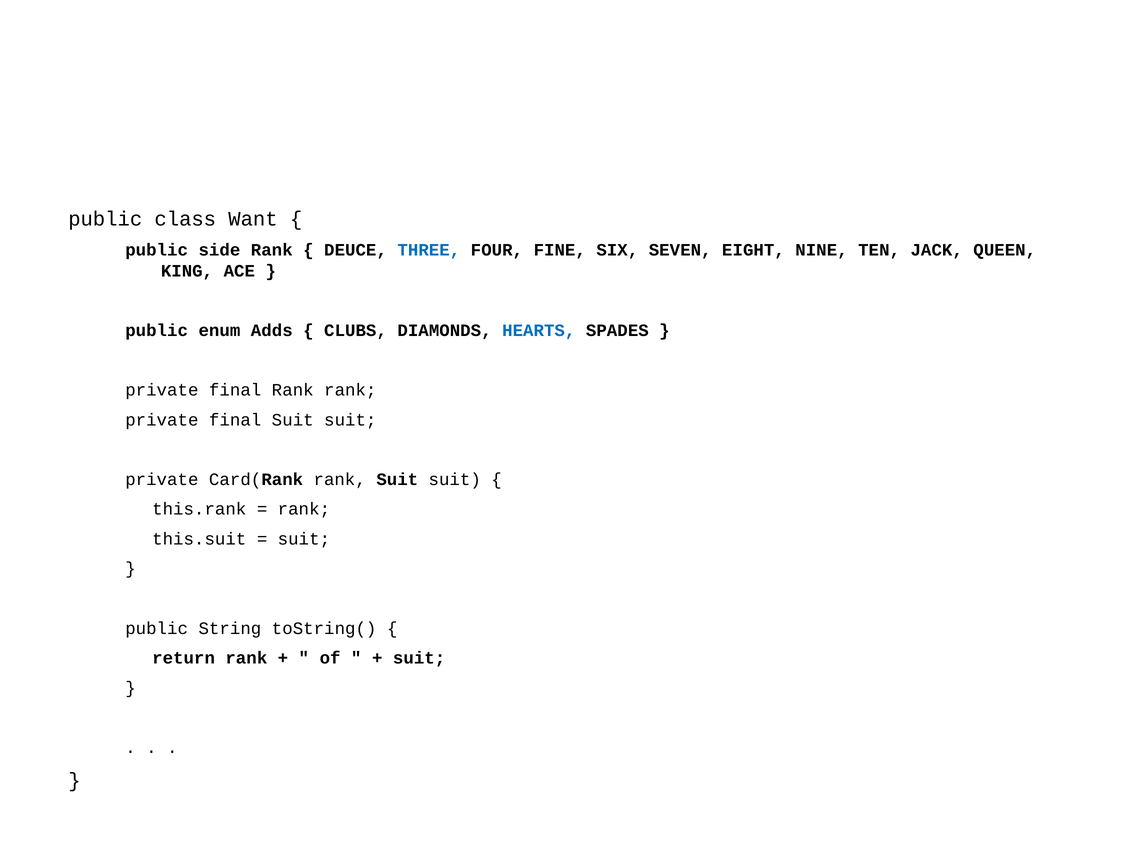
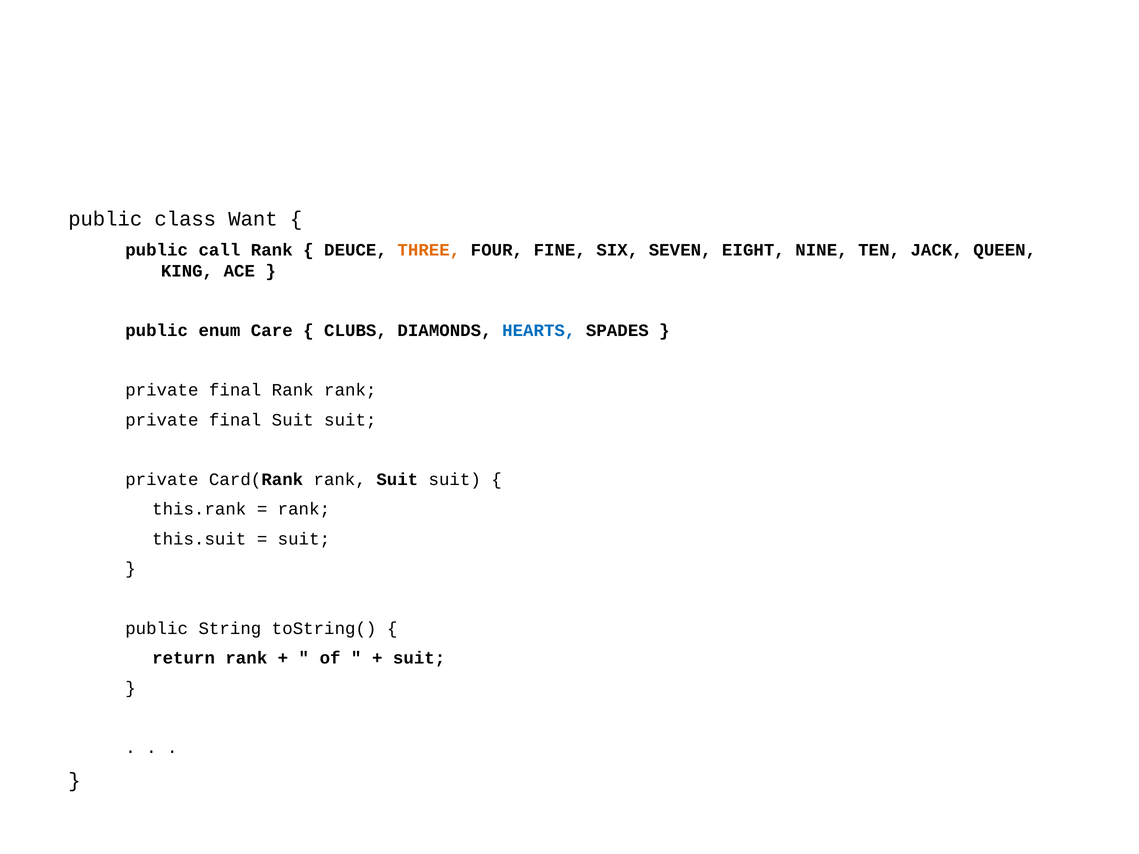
side: side -> call (219, 250)
THREE colour: blue -> orange (429, 250)
Adds: Adds -> Care (272, 331)
